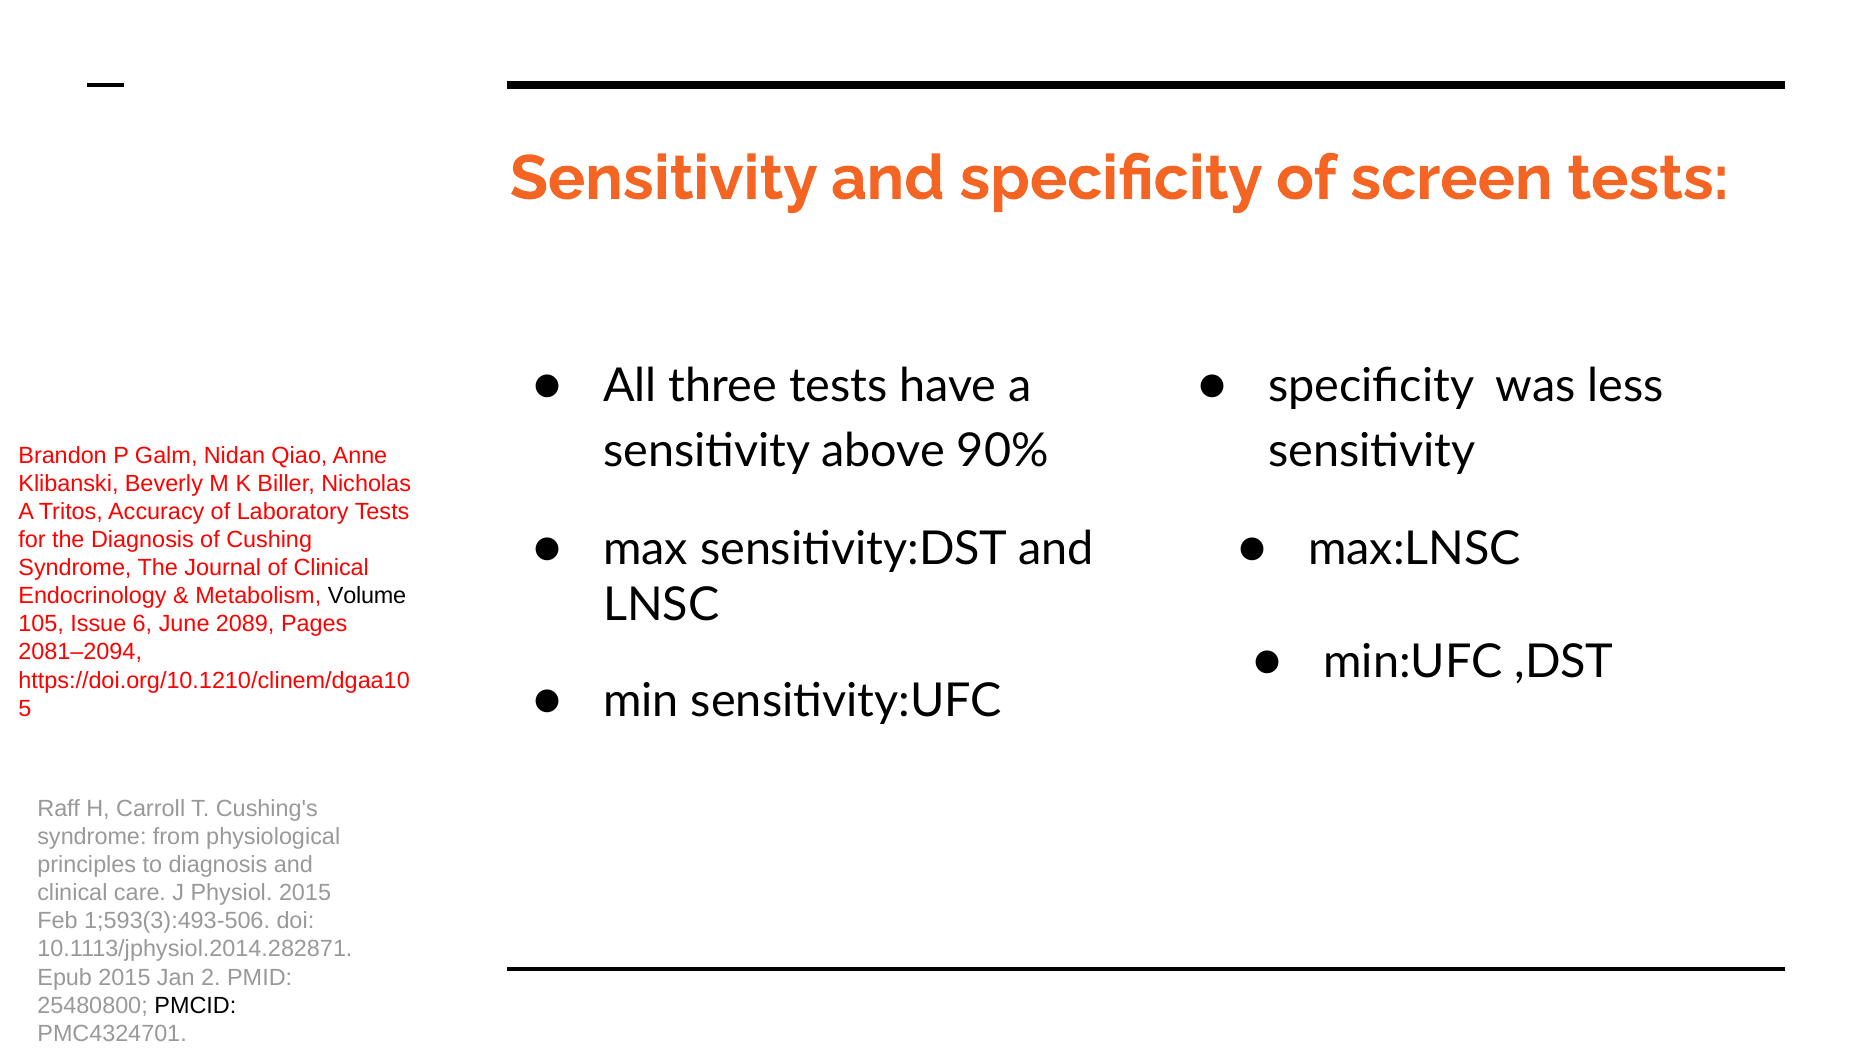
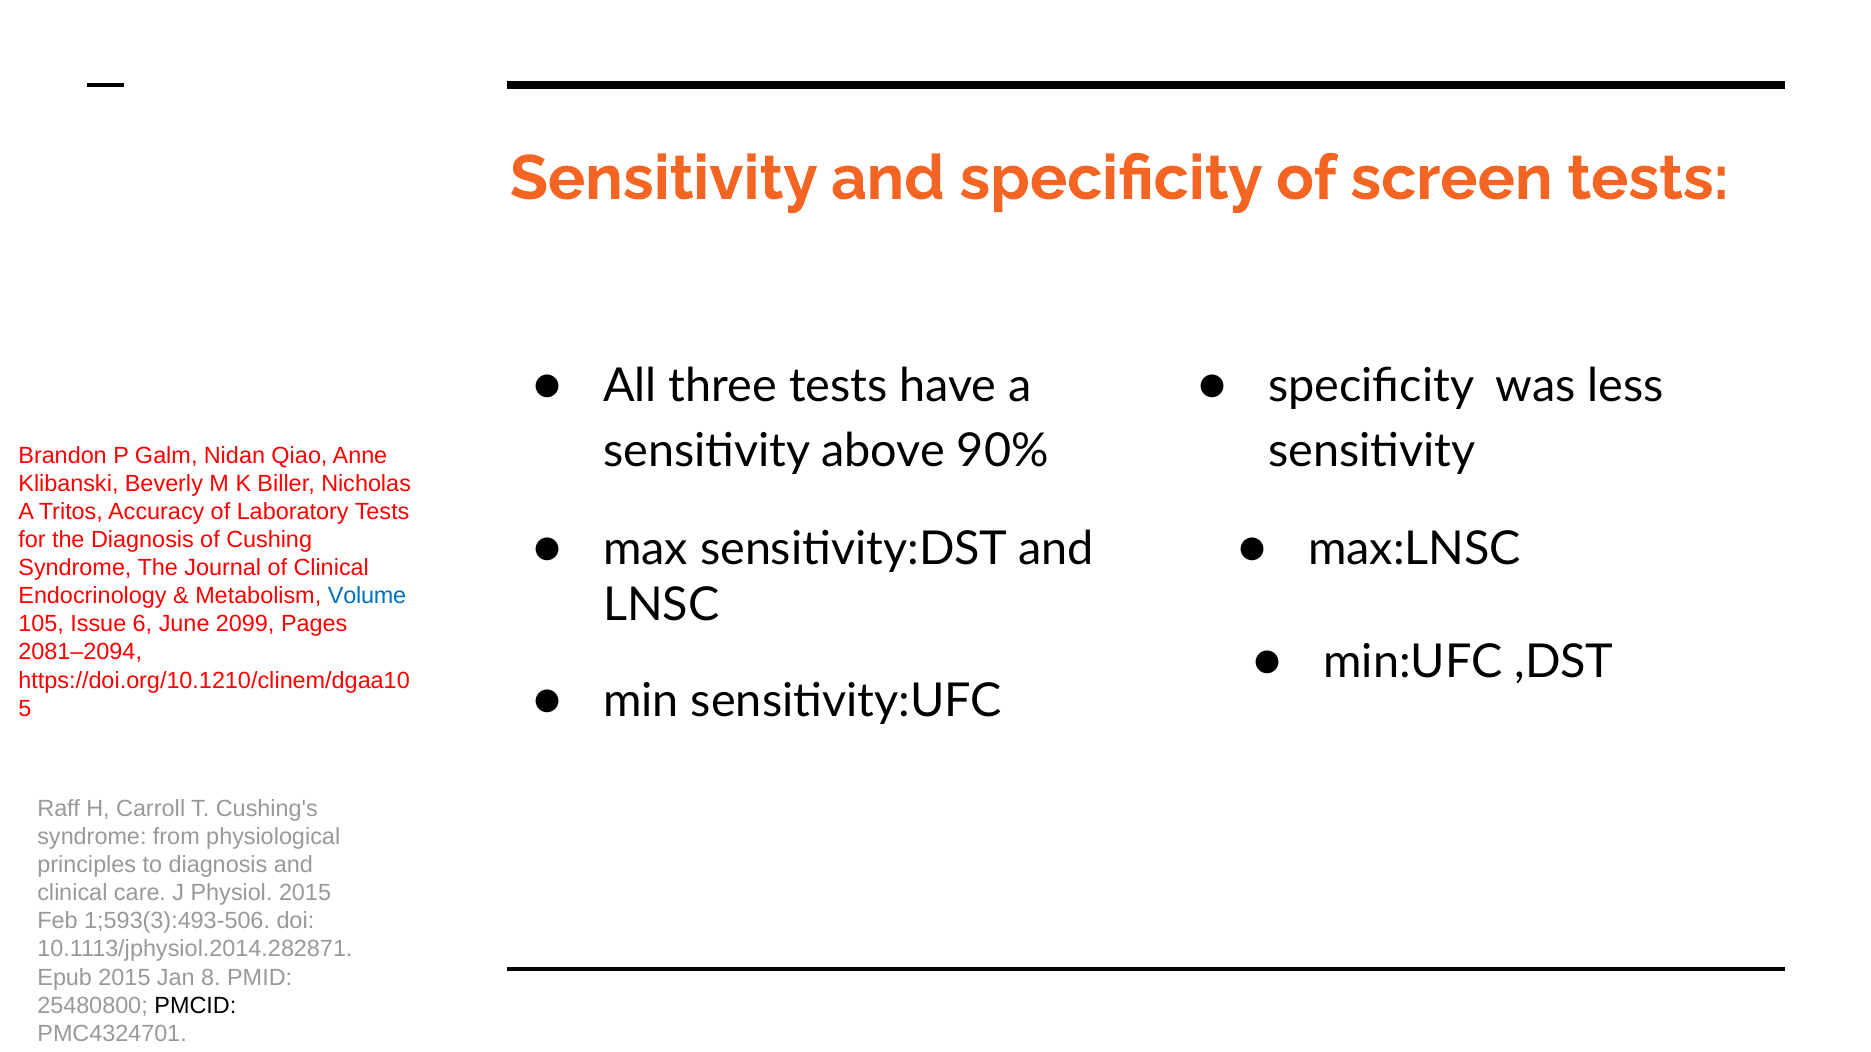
Volume colour: black -> blue (367, 596)
2089: 2089 -> 2099 (245, 624)
2: 2 -> 8 (211, 978)
